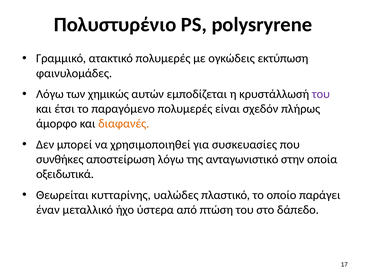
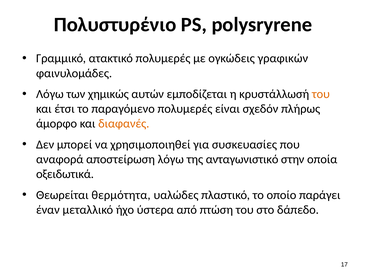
εκτύπωση: εκτύπωση -> γραφικών (283, 59)
του colour: purple -> orange (321, 94)
συνθήκες: συνθήκες -> αναφορά (60, 160)
κυτταρίνης: κυτταρίνης -> θερμότητα (121, 195)
